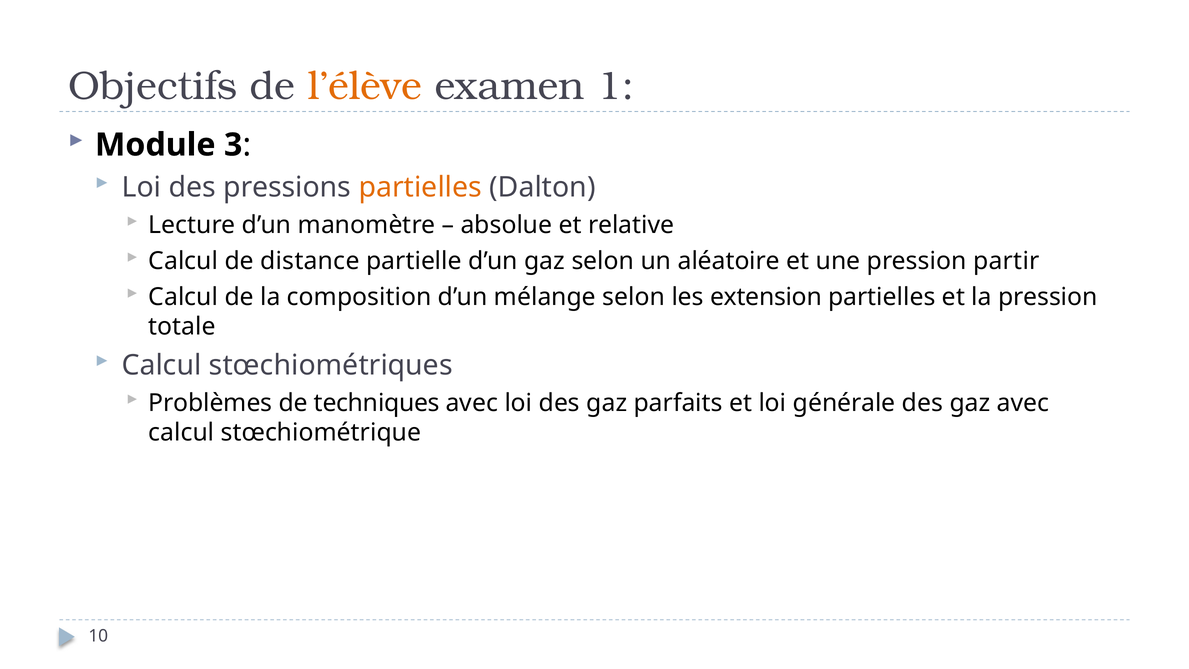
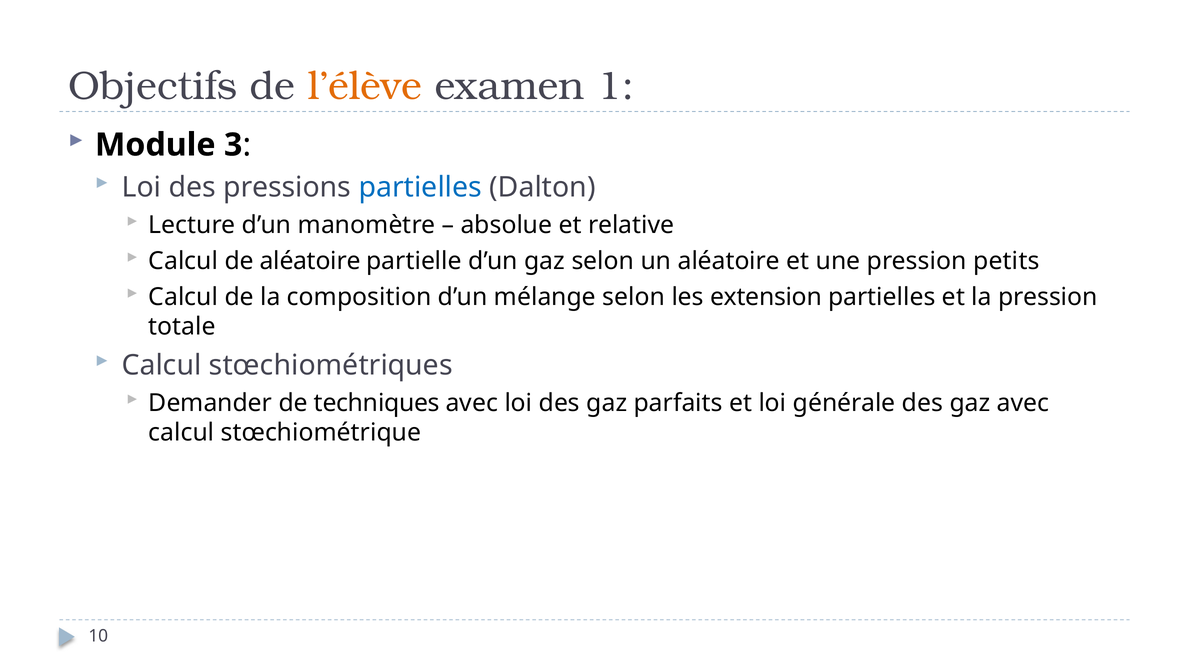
partielles colour: orange -> blue (420, 187)
de distance: distance -> aléatoire (310, 261)
partir: partir -> petits (1006, 261)
Problèmes: Problèmes -> Demander (210, 403)
